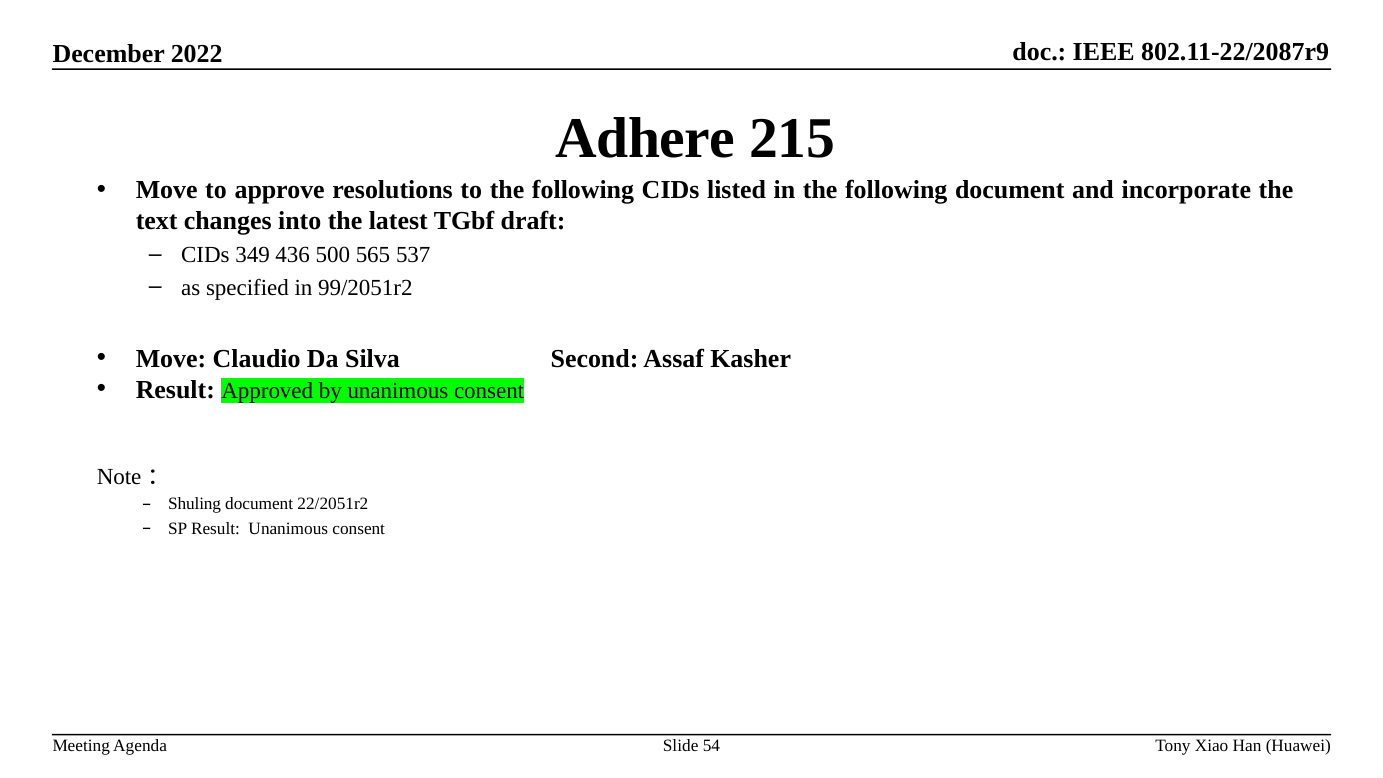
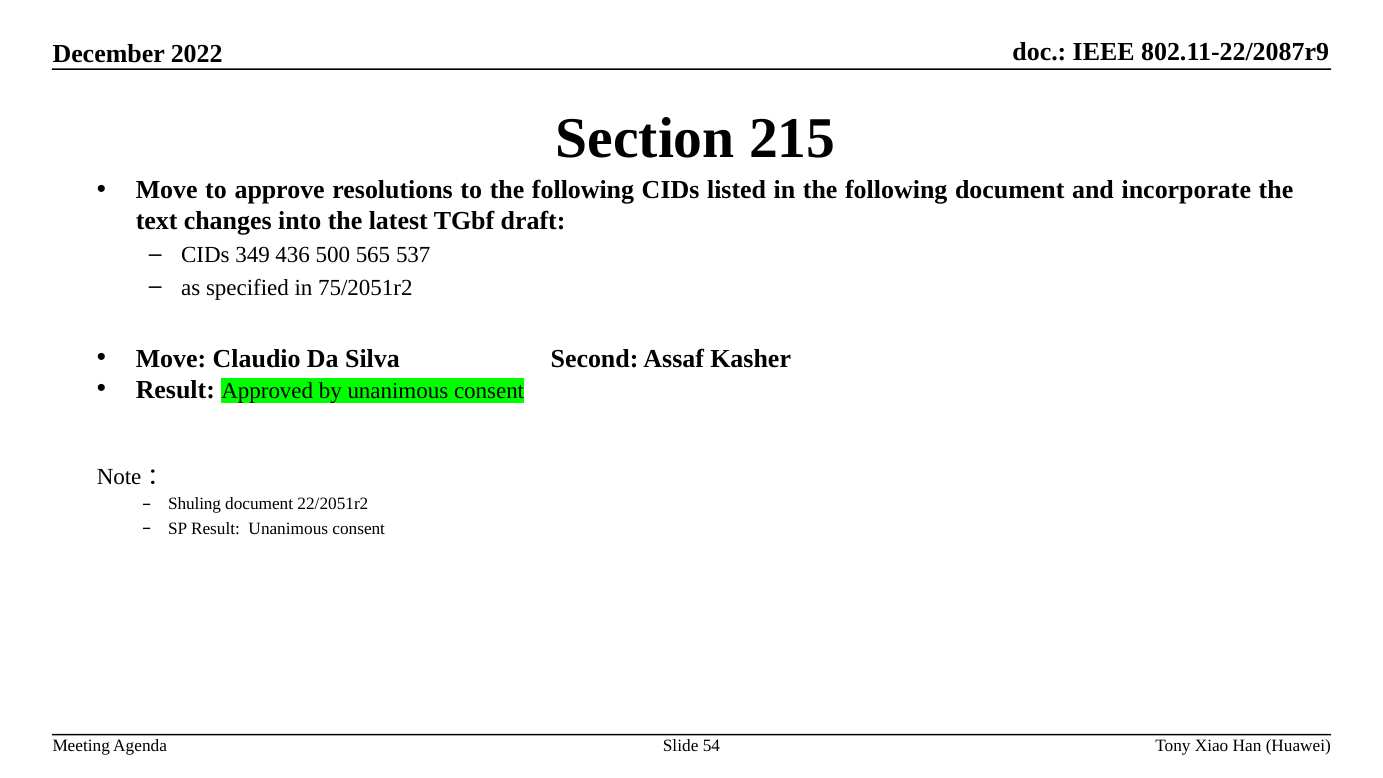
Adhere: Adhere -> Section (645, 139)
99/2051r2: 99/2051r2 -> 75/2051r2 (365, 287)
